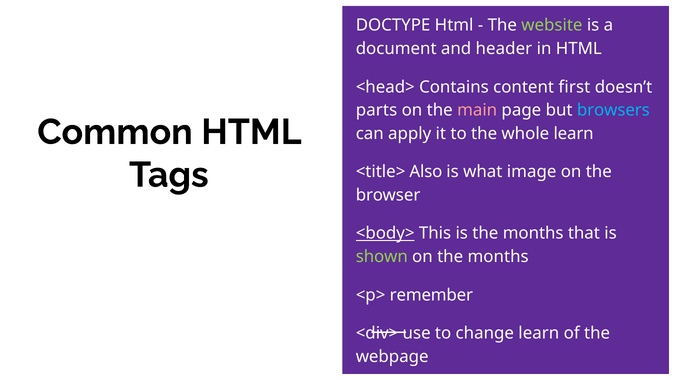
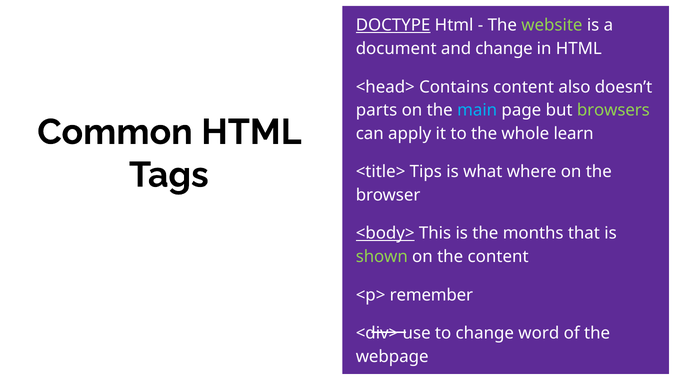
DOCTYPE underline: none -> present (393, 25)
and header: header -> change (504, 49)
first: first -> also (574, 87)
main colour: pink -> light blue (477, 110)
browsers colour: light blue -> light green (613, 110)
Also: Also -> Tips (426, 172)
image: image -> where (532, 172)
on the months: months -> content (498, 257)
change learn: learn -> word (539, 333)
